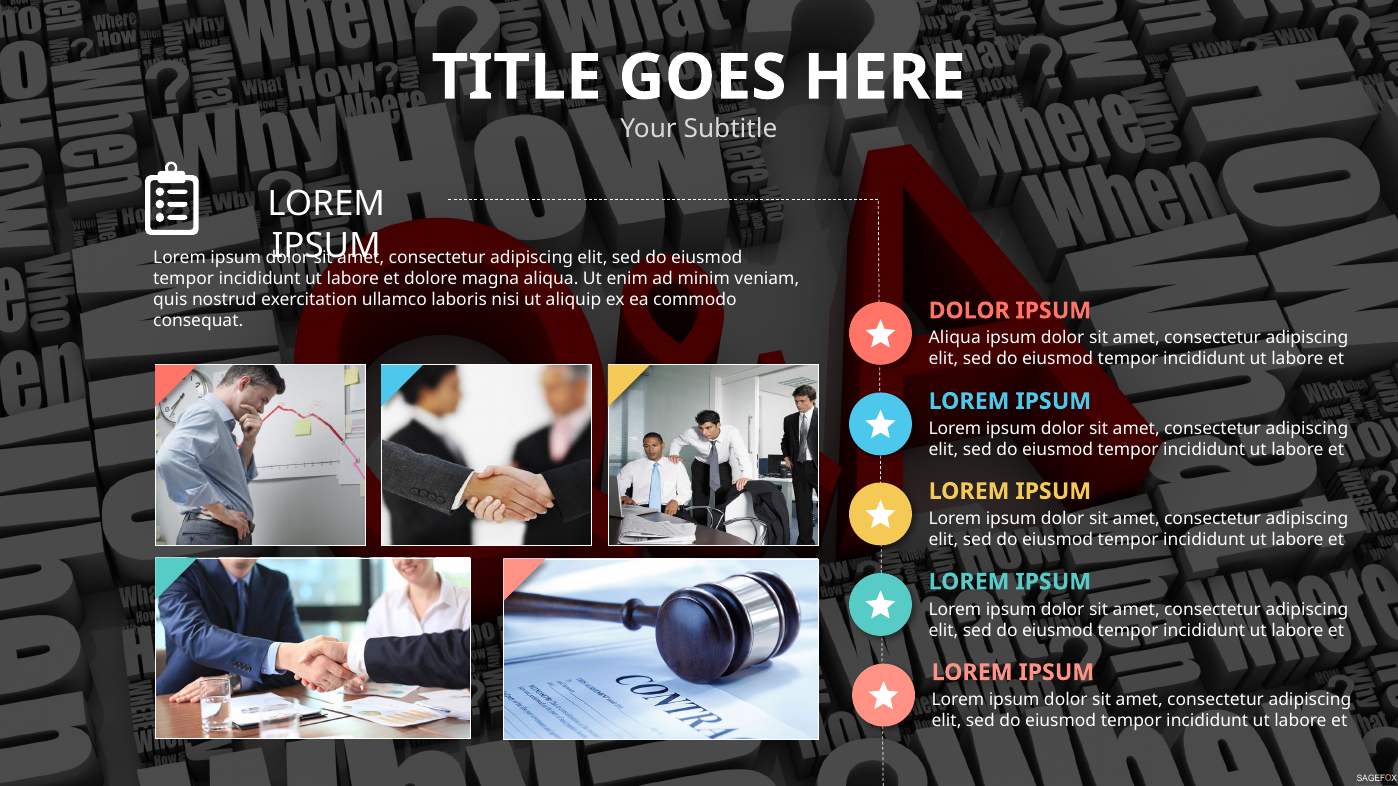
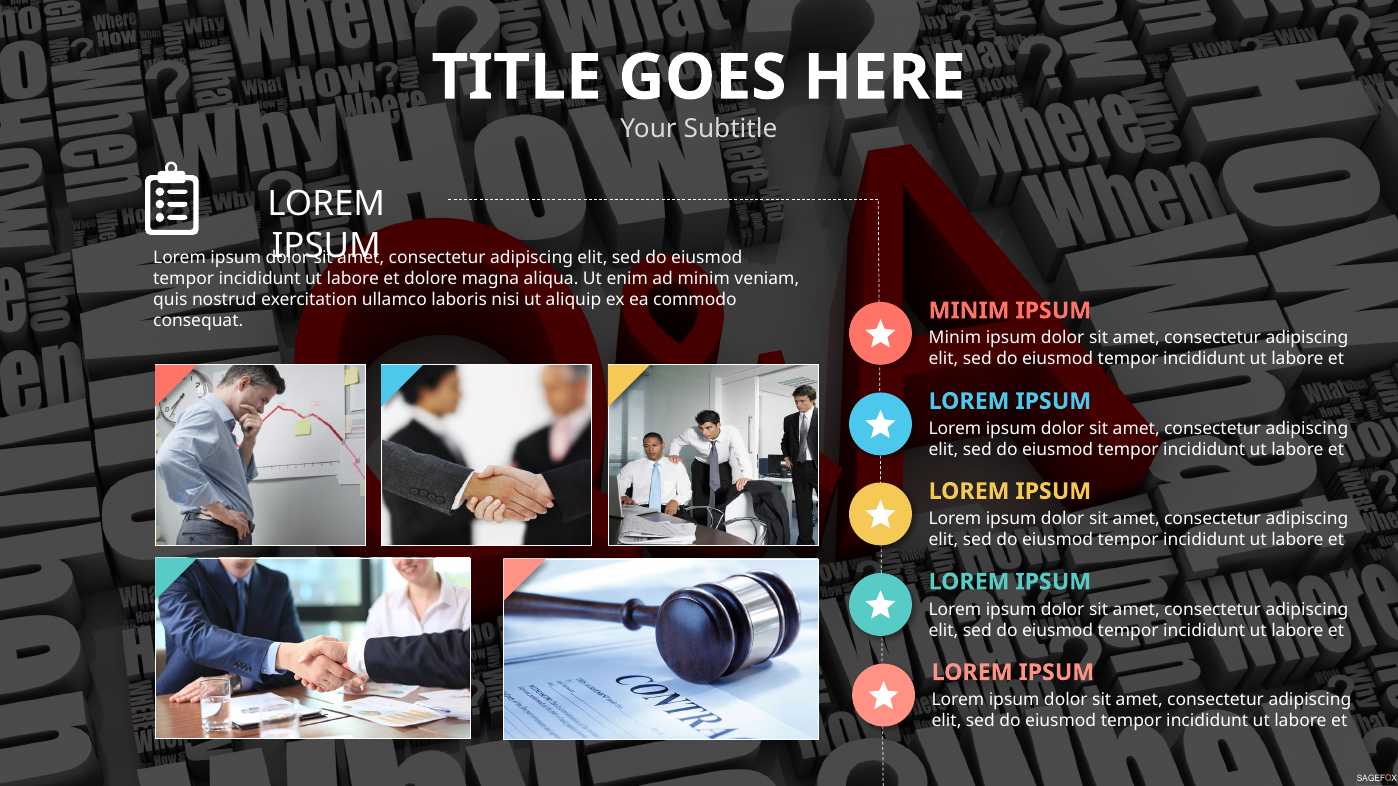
DOLOR: DOLOR -> MINIM (969, 311)
Aliqua: Aliqua -> Minim (955, 338)
